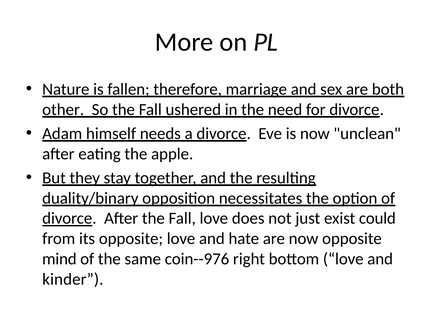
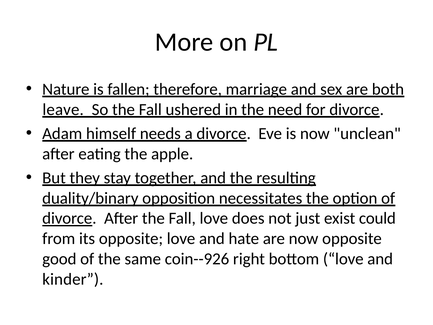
other: other -> leave (63, 109)
mind: mind -> good (59, 259)
coin--976: coin--976 -> coin--926 (197, 259)
